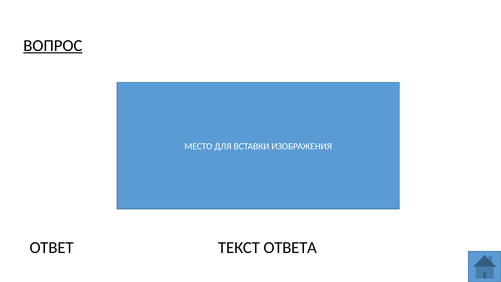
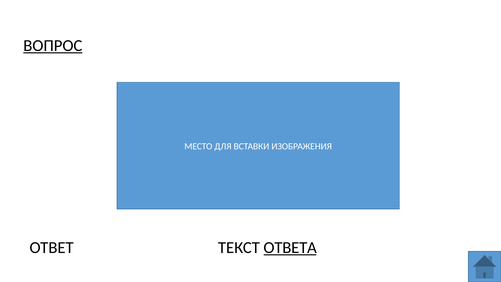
ОТВЕТА underline: none -> present (290, 248)
